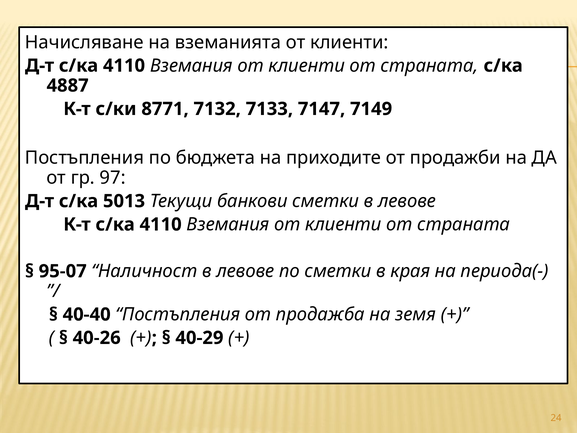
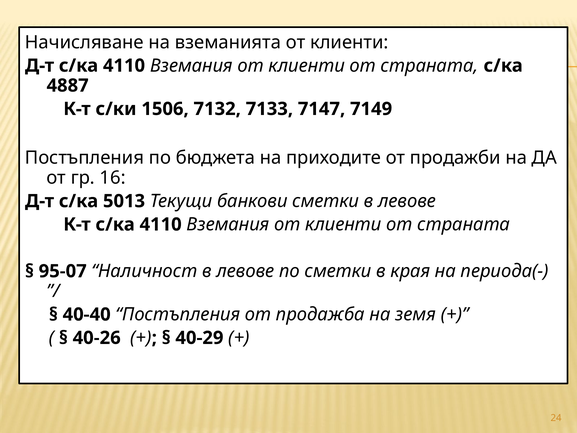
8771: 8771 -> 1506 (165, 109)
97: 97 -> 16 (113, 178)
